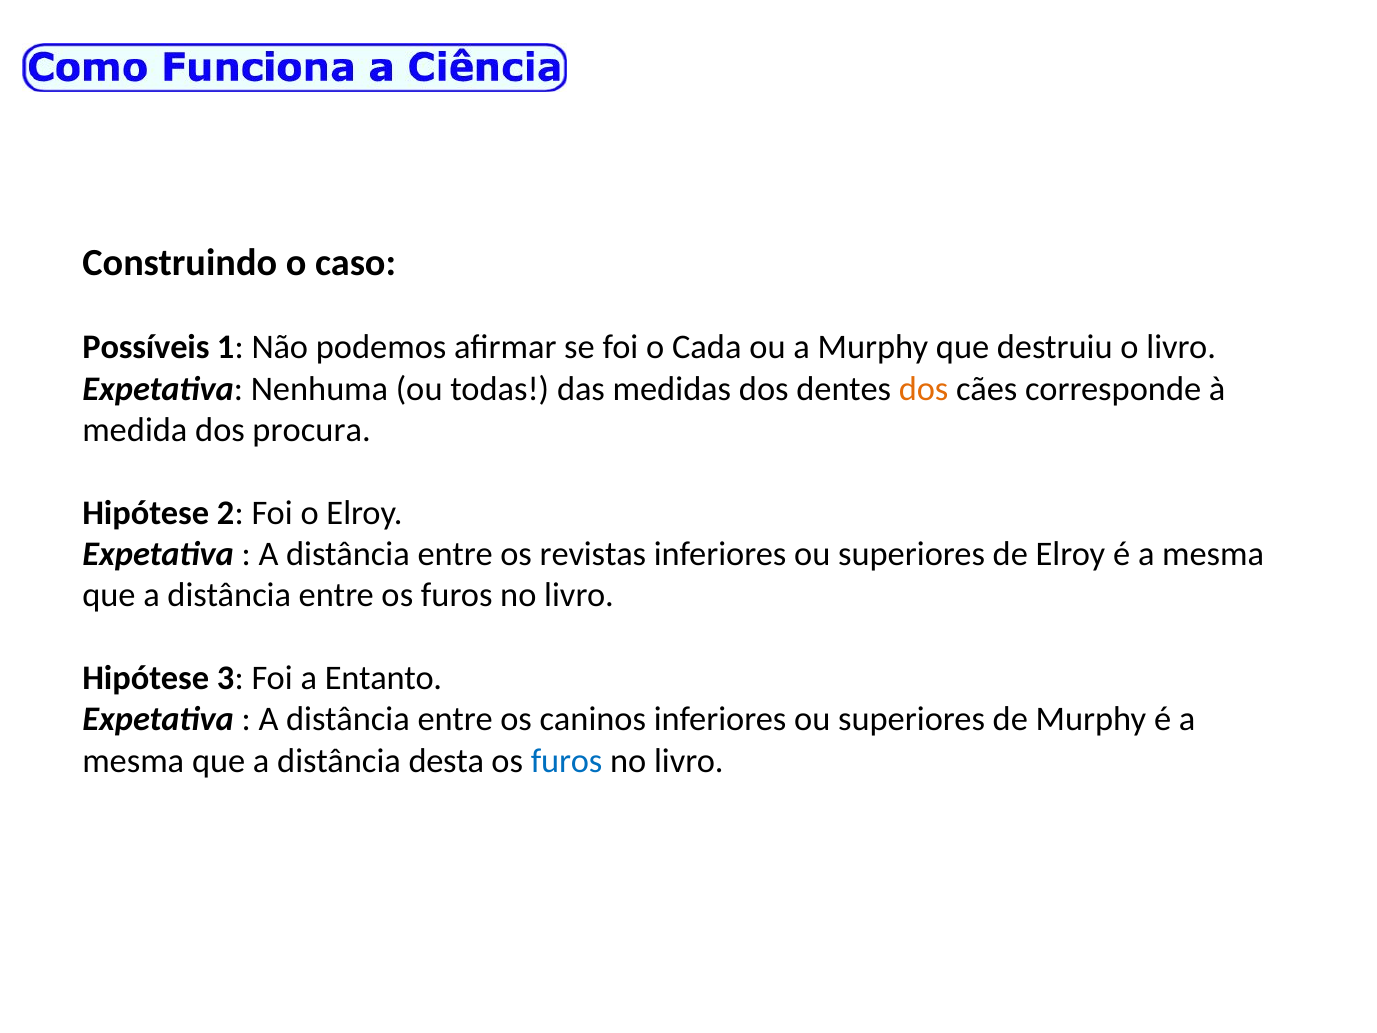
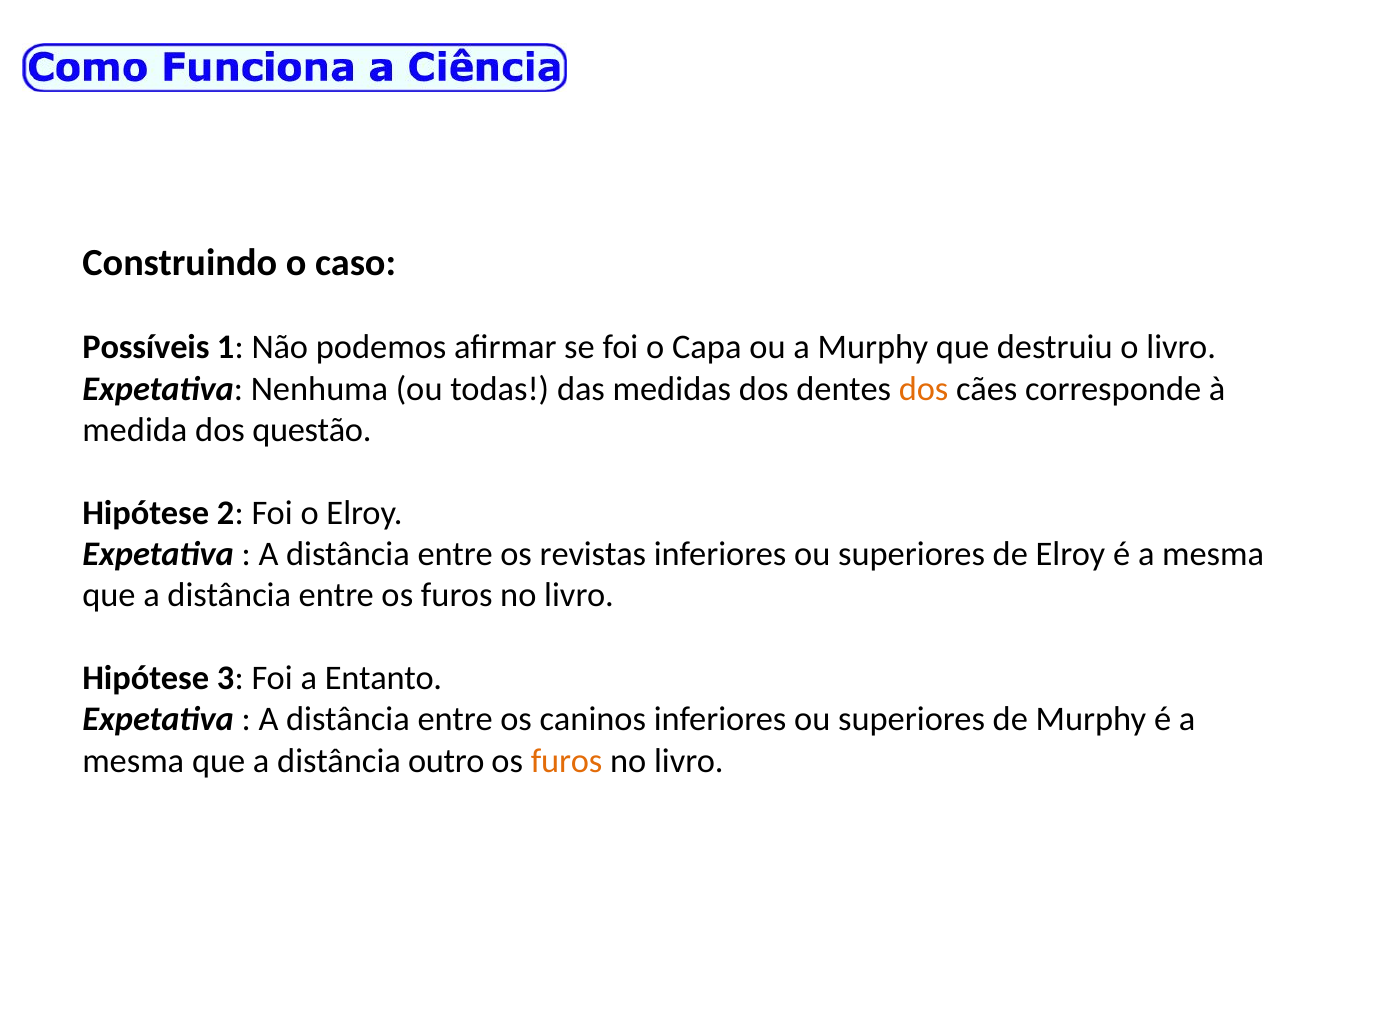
Cada: Cada -> Capa (707, 347)
procura: procura -> questão (312, 430)
desta: desta -> outro (446, 761)
furos colour: blue -> orange (567, 761)
